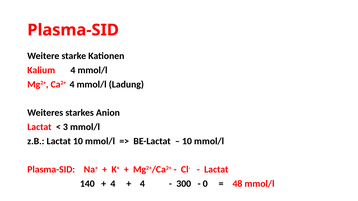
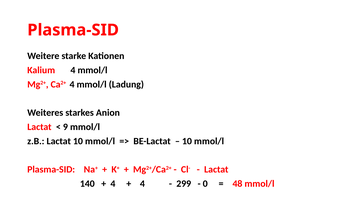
3: 3 -> 9 (65, 127)
300: 300 -> 299 (184, 184)
